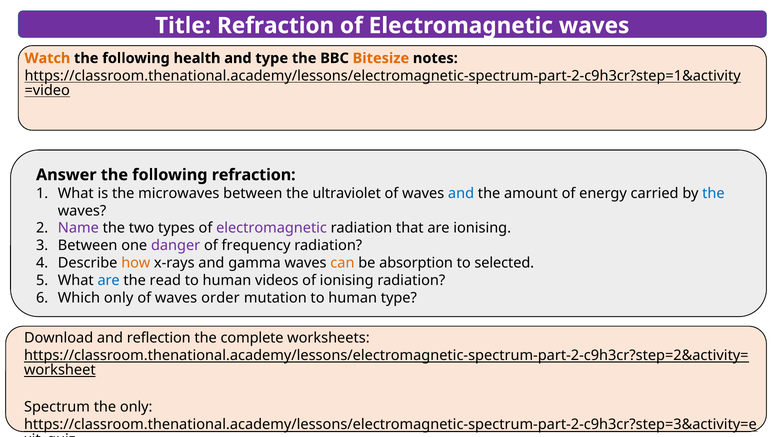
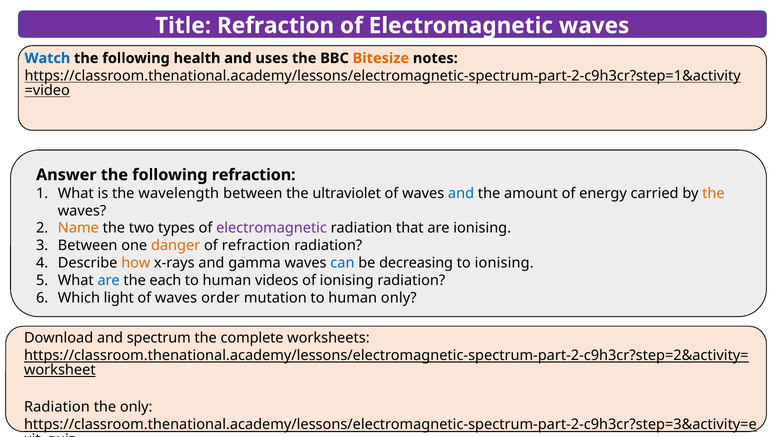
Watch colour: orange -> blue (47, 58)
and type: type -> uses (272, 58)
microwaves: microwaves -> wavelength (179, 193)
the colour: blue -> orange (713, 193)
Name colour: purple -> orange (78, 228)
danger colour: purple -> orange (176, 245)
of frequency: frequency -> refraction (256, 245)
can colour: orange -> blue (342, 263)
absorption: absorption -> decreasing (416, 263)
to selected: selected -> ionising (504, 263)
read: read -> each (165, 280)
Which only: only -> light (119, 298)
human type: type -> only (399, 298)
reflection: reflection -> spectrum (159, 337)
Spectrum: Spectrum -> Radiation (57, 407)
